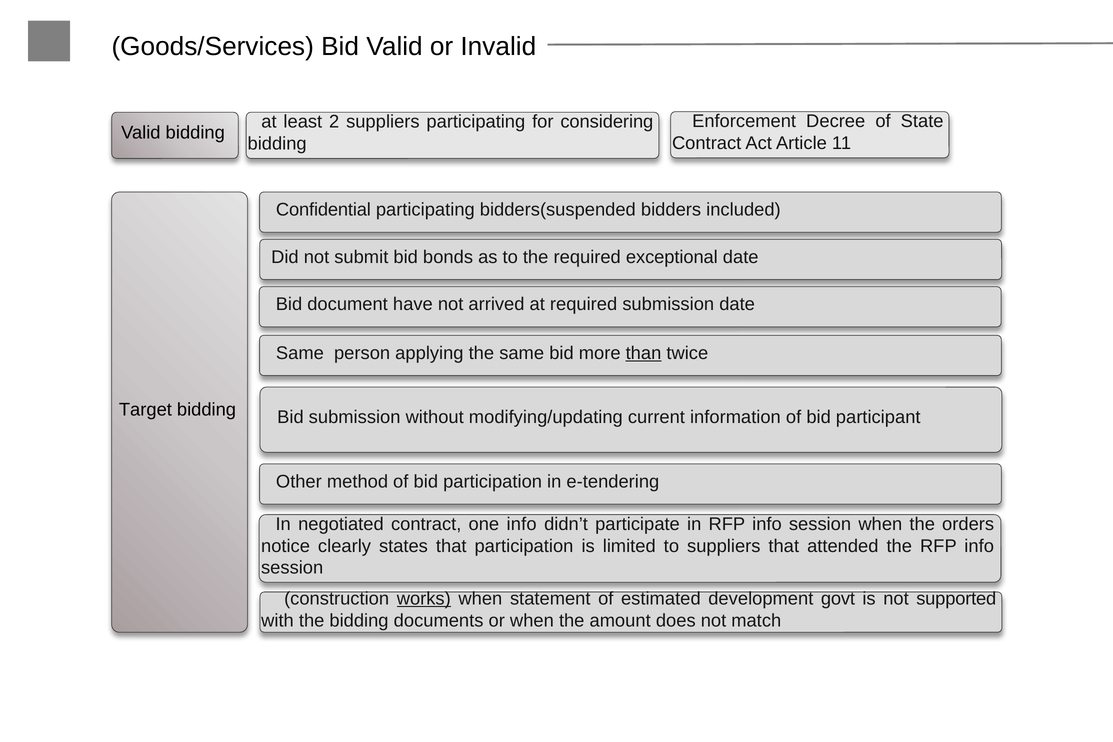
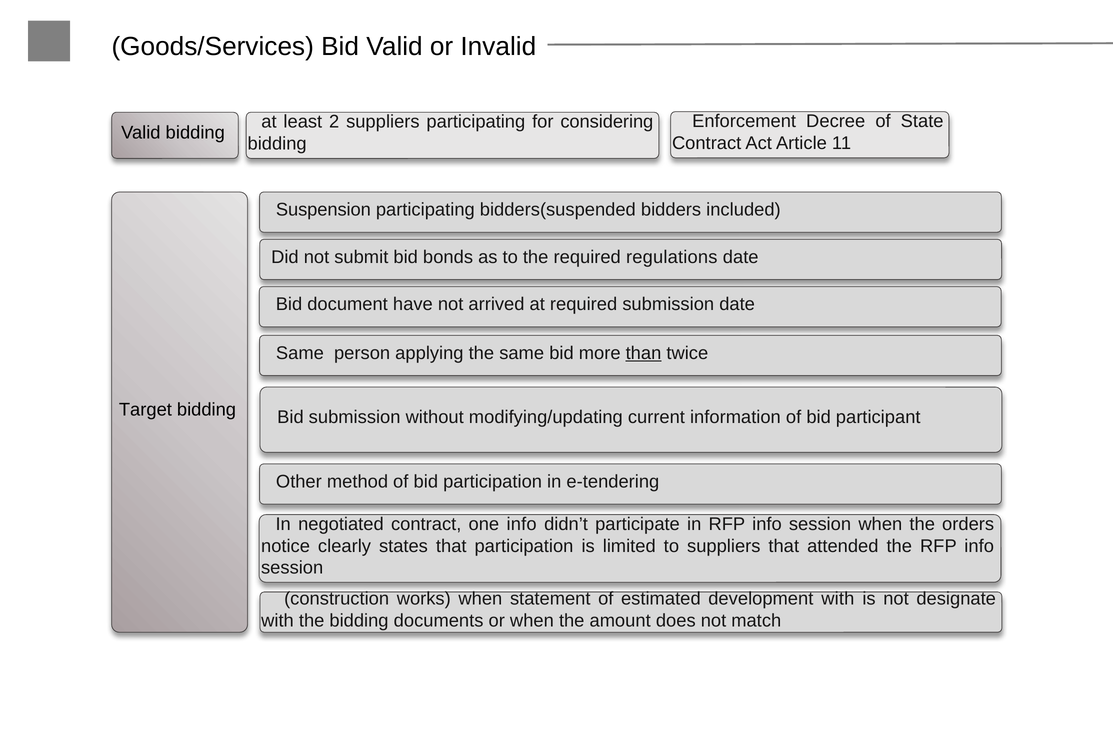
Confidential: Confidential -> Suspension (323, 210)
exceptional: exceptional -> regulations (672, 257)
works underline: present -> none (424, 599)
development govt: govt -> with (838, 599)
supported: supported -> designate (956, 599)
